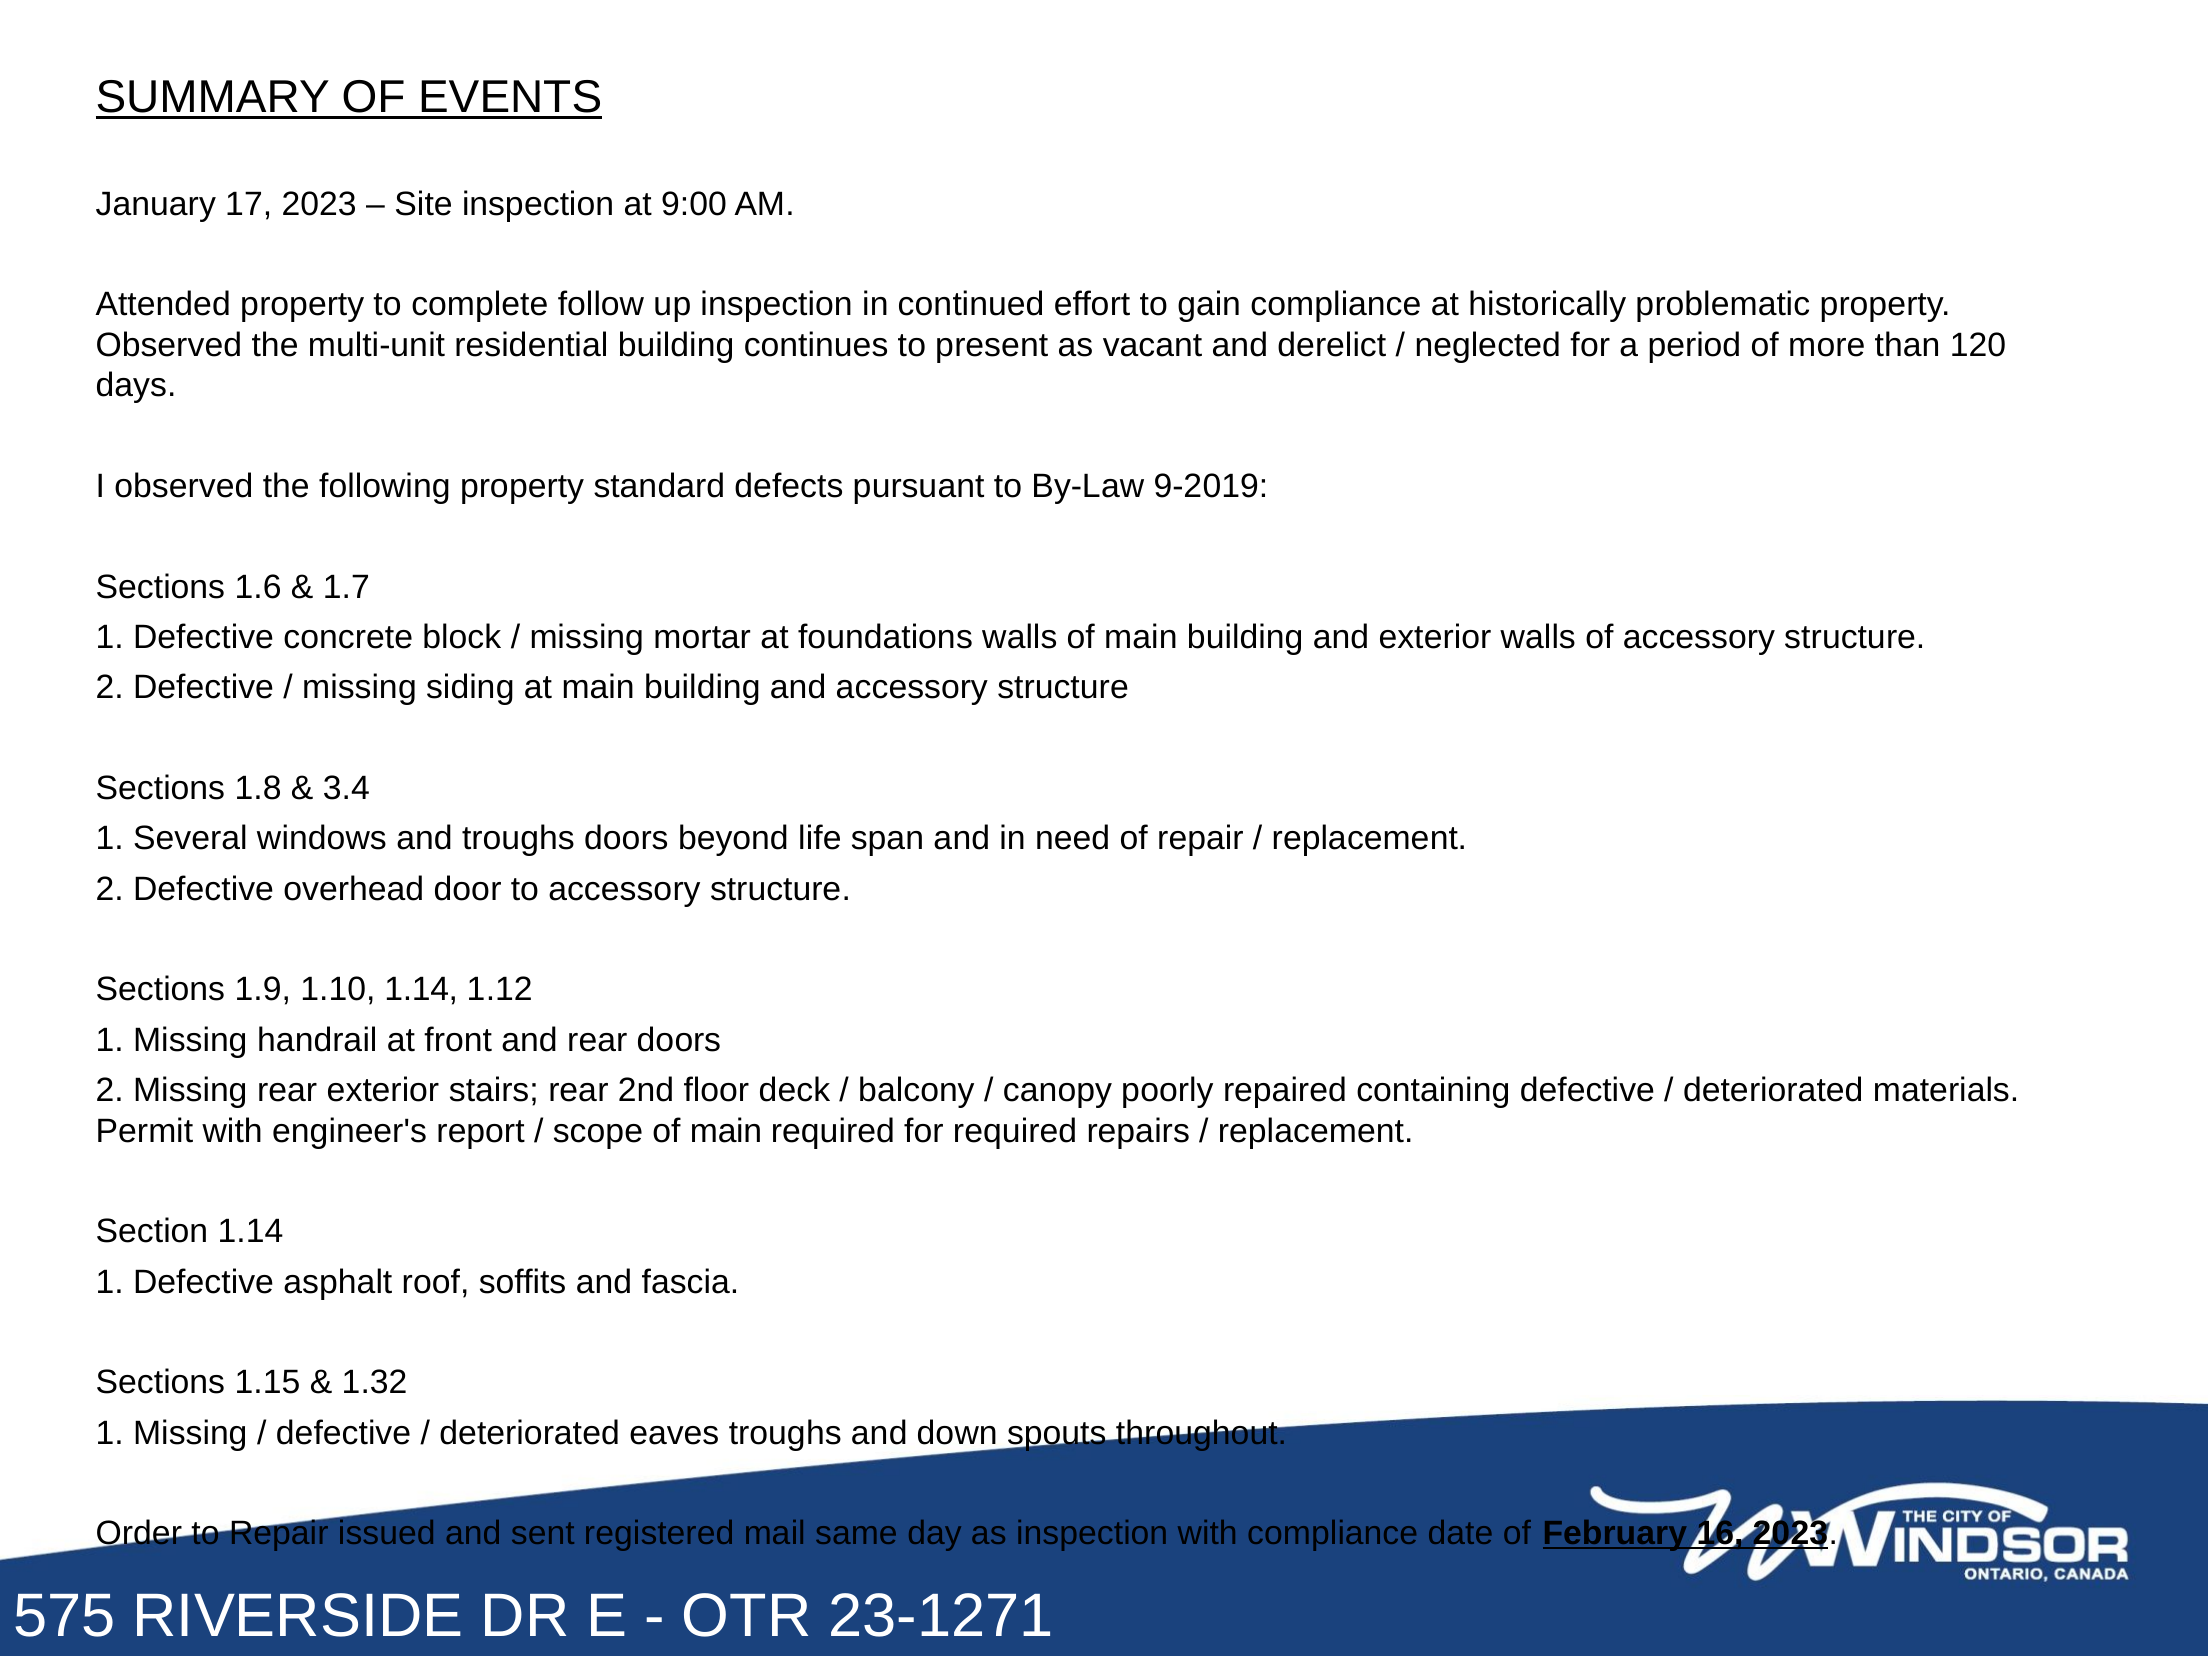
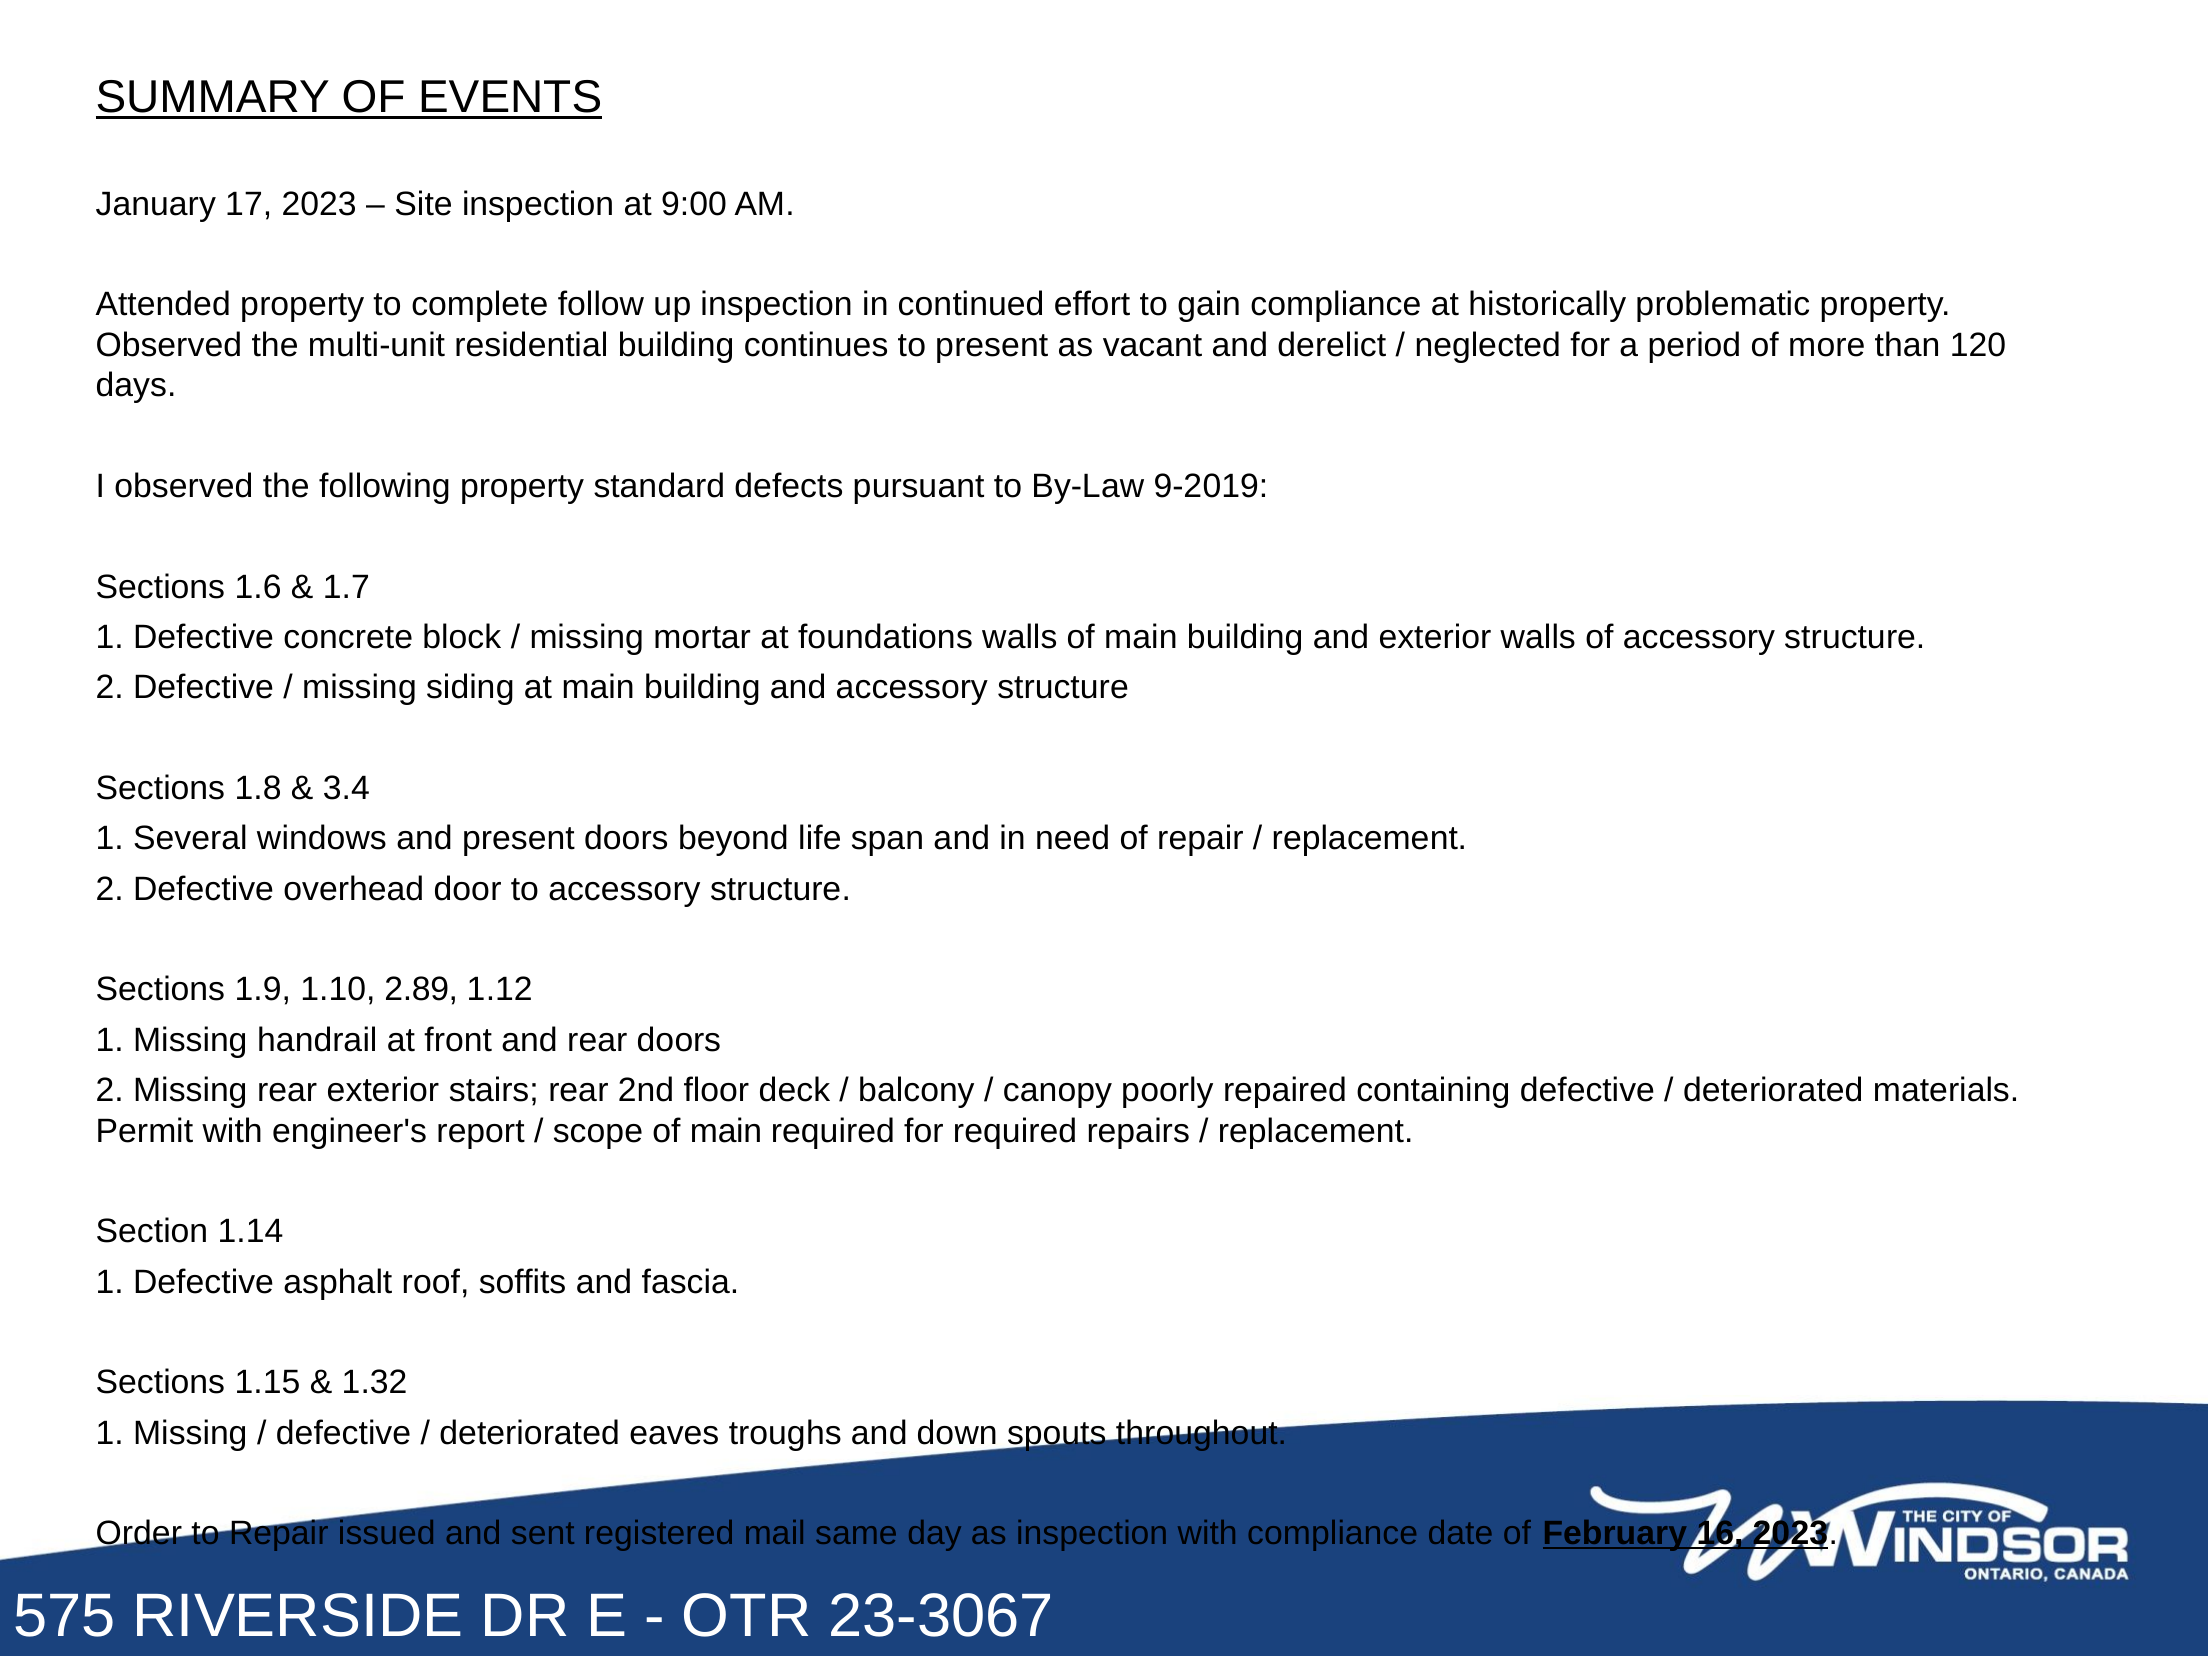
and troughs: troughs -> present (518, 839)
1.10 1.14: 1.14 -> 2.89 (421, 990)
23-1271: 23-1271 -> 23-3067 (941, 1616)
